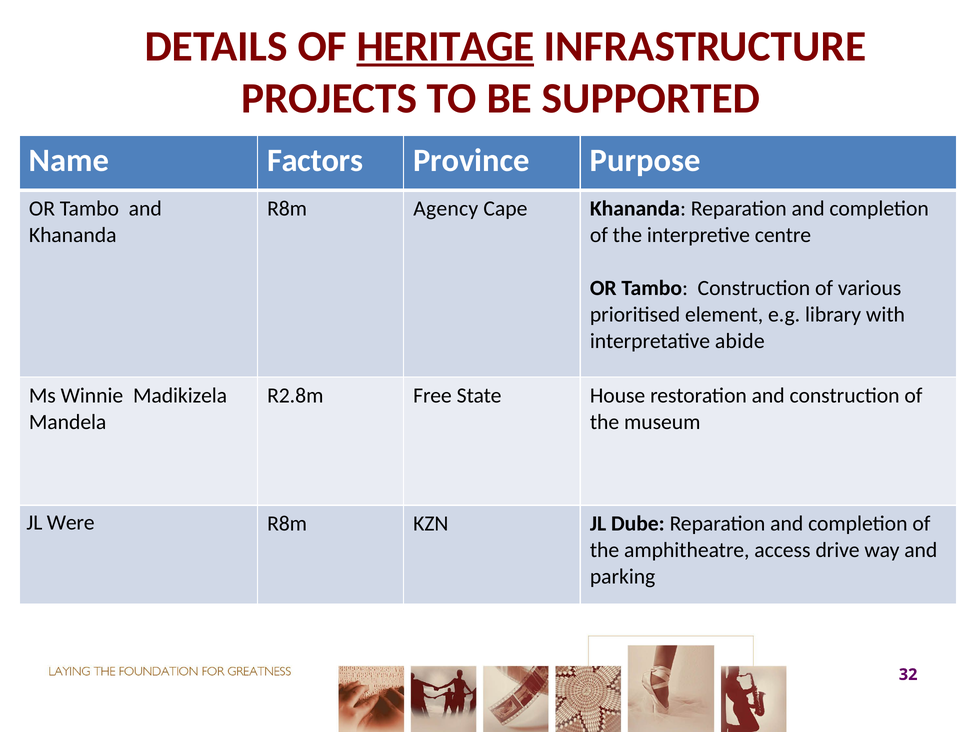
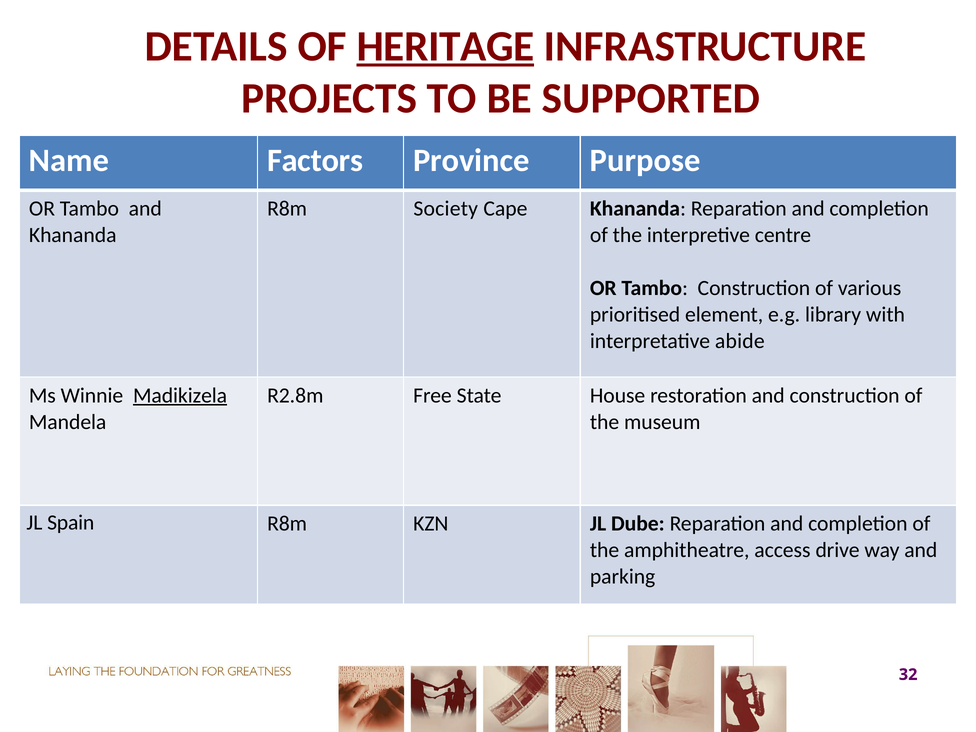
Agency: Agency -> Society (446, 209)
Madikizela underline: none -> present (180, 396)
Were: Were -> Spain (71, 523)
